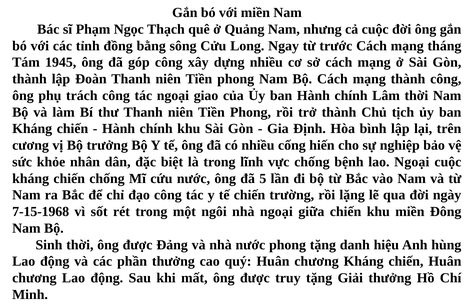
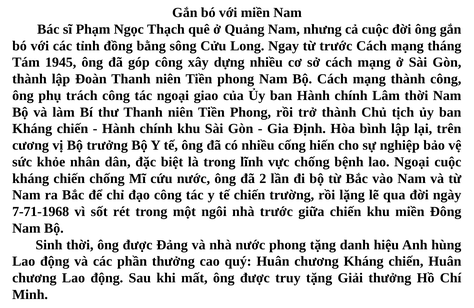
5: 5 -> 2 (263, 179)
7-15-1968: 7-15-1968 -> 7-71-1968 (41, 212)
nhà ngoại: ngoại -> trước (276, 212)
